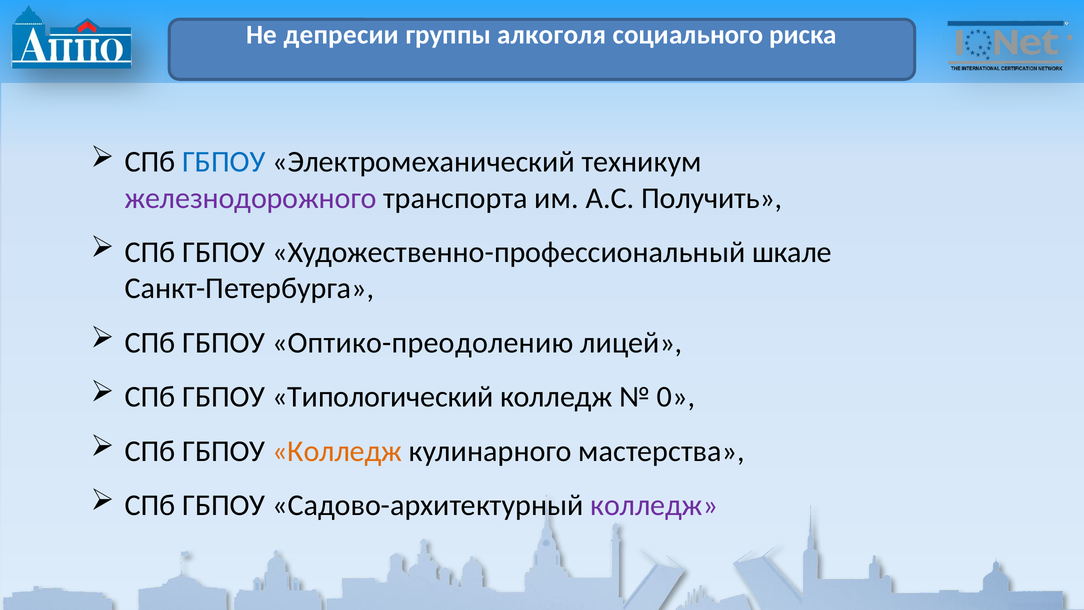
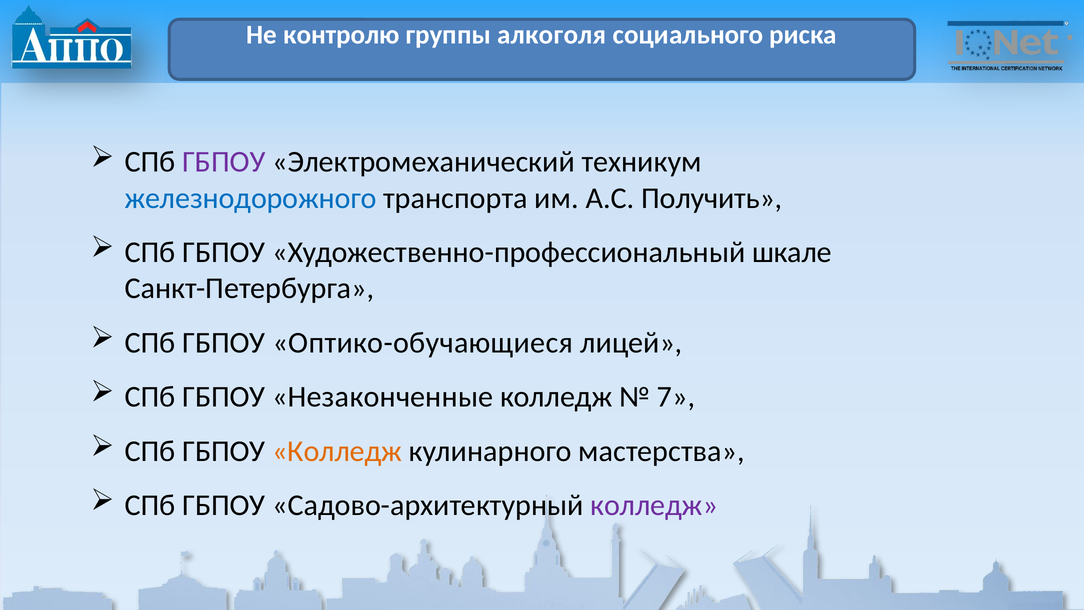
депресии: депресии -> контролю (342, 35)
ГБПОУ colour: blue -> purple (224, 162)
железнодорожного colour: purple -> blue (251, 198)
Оптико-преодолению: Оптико-преодолению -> Оптико-обучающиеся (423, 343)
Типологический: Типологический -> Незаконченные (383, 397)
0: 0 -> 7 (676, 397)
